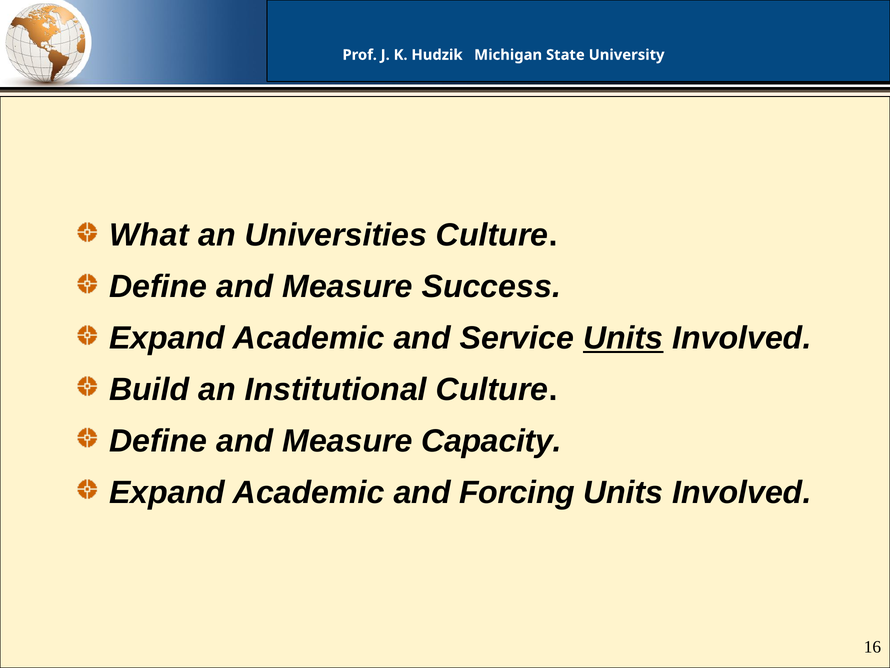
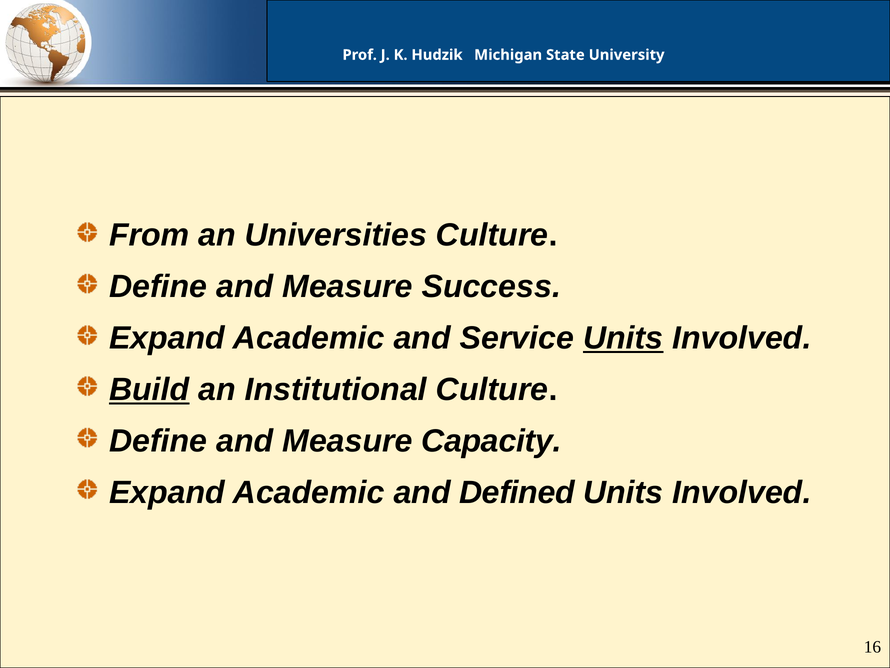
What: What -> From (149, 235)
Build underline: none -> present (149, 389)
Forcing: Forcing -> Defined (517, 492)
